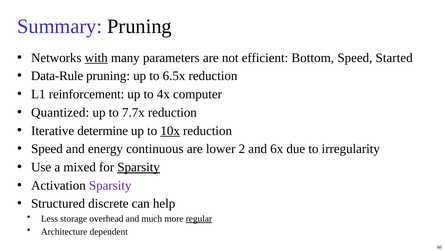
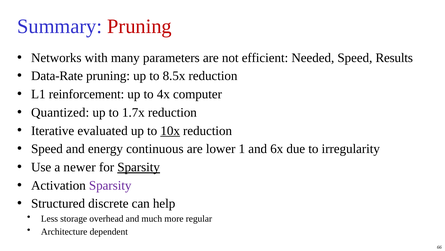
Pruning colour: black -> red (140, 26)
with underline: present -> none (96, 58)
Bottom: Bottom -> Needed (313, 58)
Started: Started -> Results (394, 58)
Data-Rule: Data-Rule -> Data-Rate (57, 76)
6.5x: 6.5x -> 8.5x (174, 76)
7.7x: 7.7x -> 1.7x (133, 112)
determine: determine -> evaluated (103, 130)
2: 2 -> 1 (242, 149)
mixed: mixed -> newer (80, 167)
regular underline: present -> none (199, 218)
